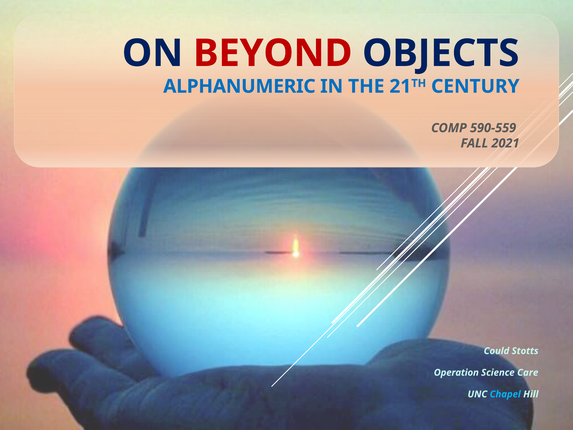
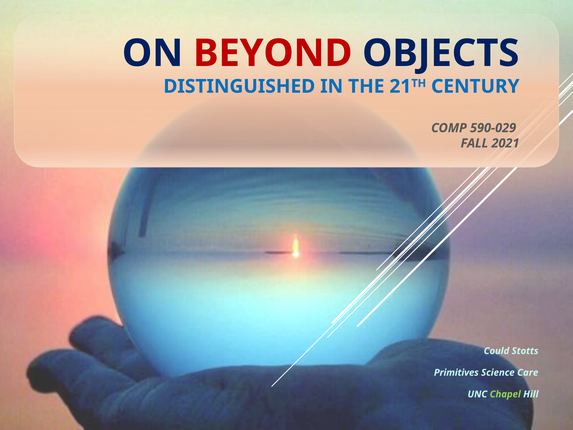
ALPHANUMERIC: ALPHANUMERIC -> DISTINGUISHED (239, 86)
590-559: 590-559 -> 590-029 (493, 128)
Operation: Operation -> Primitives (456, 372)
Chapel colour: light blue -> light green (505, 394)
